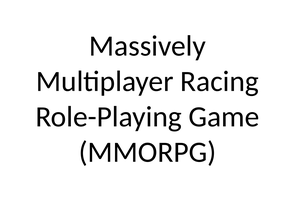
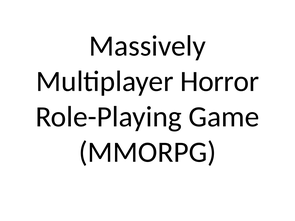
Racing: Racing -> Horror (220, 81)
